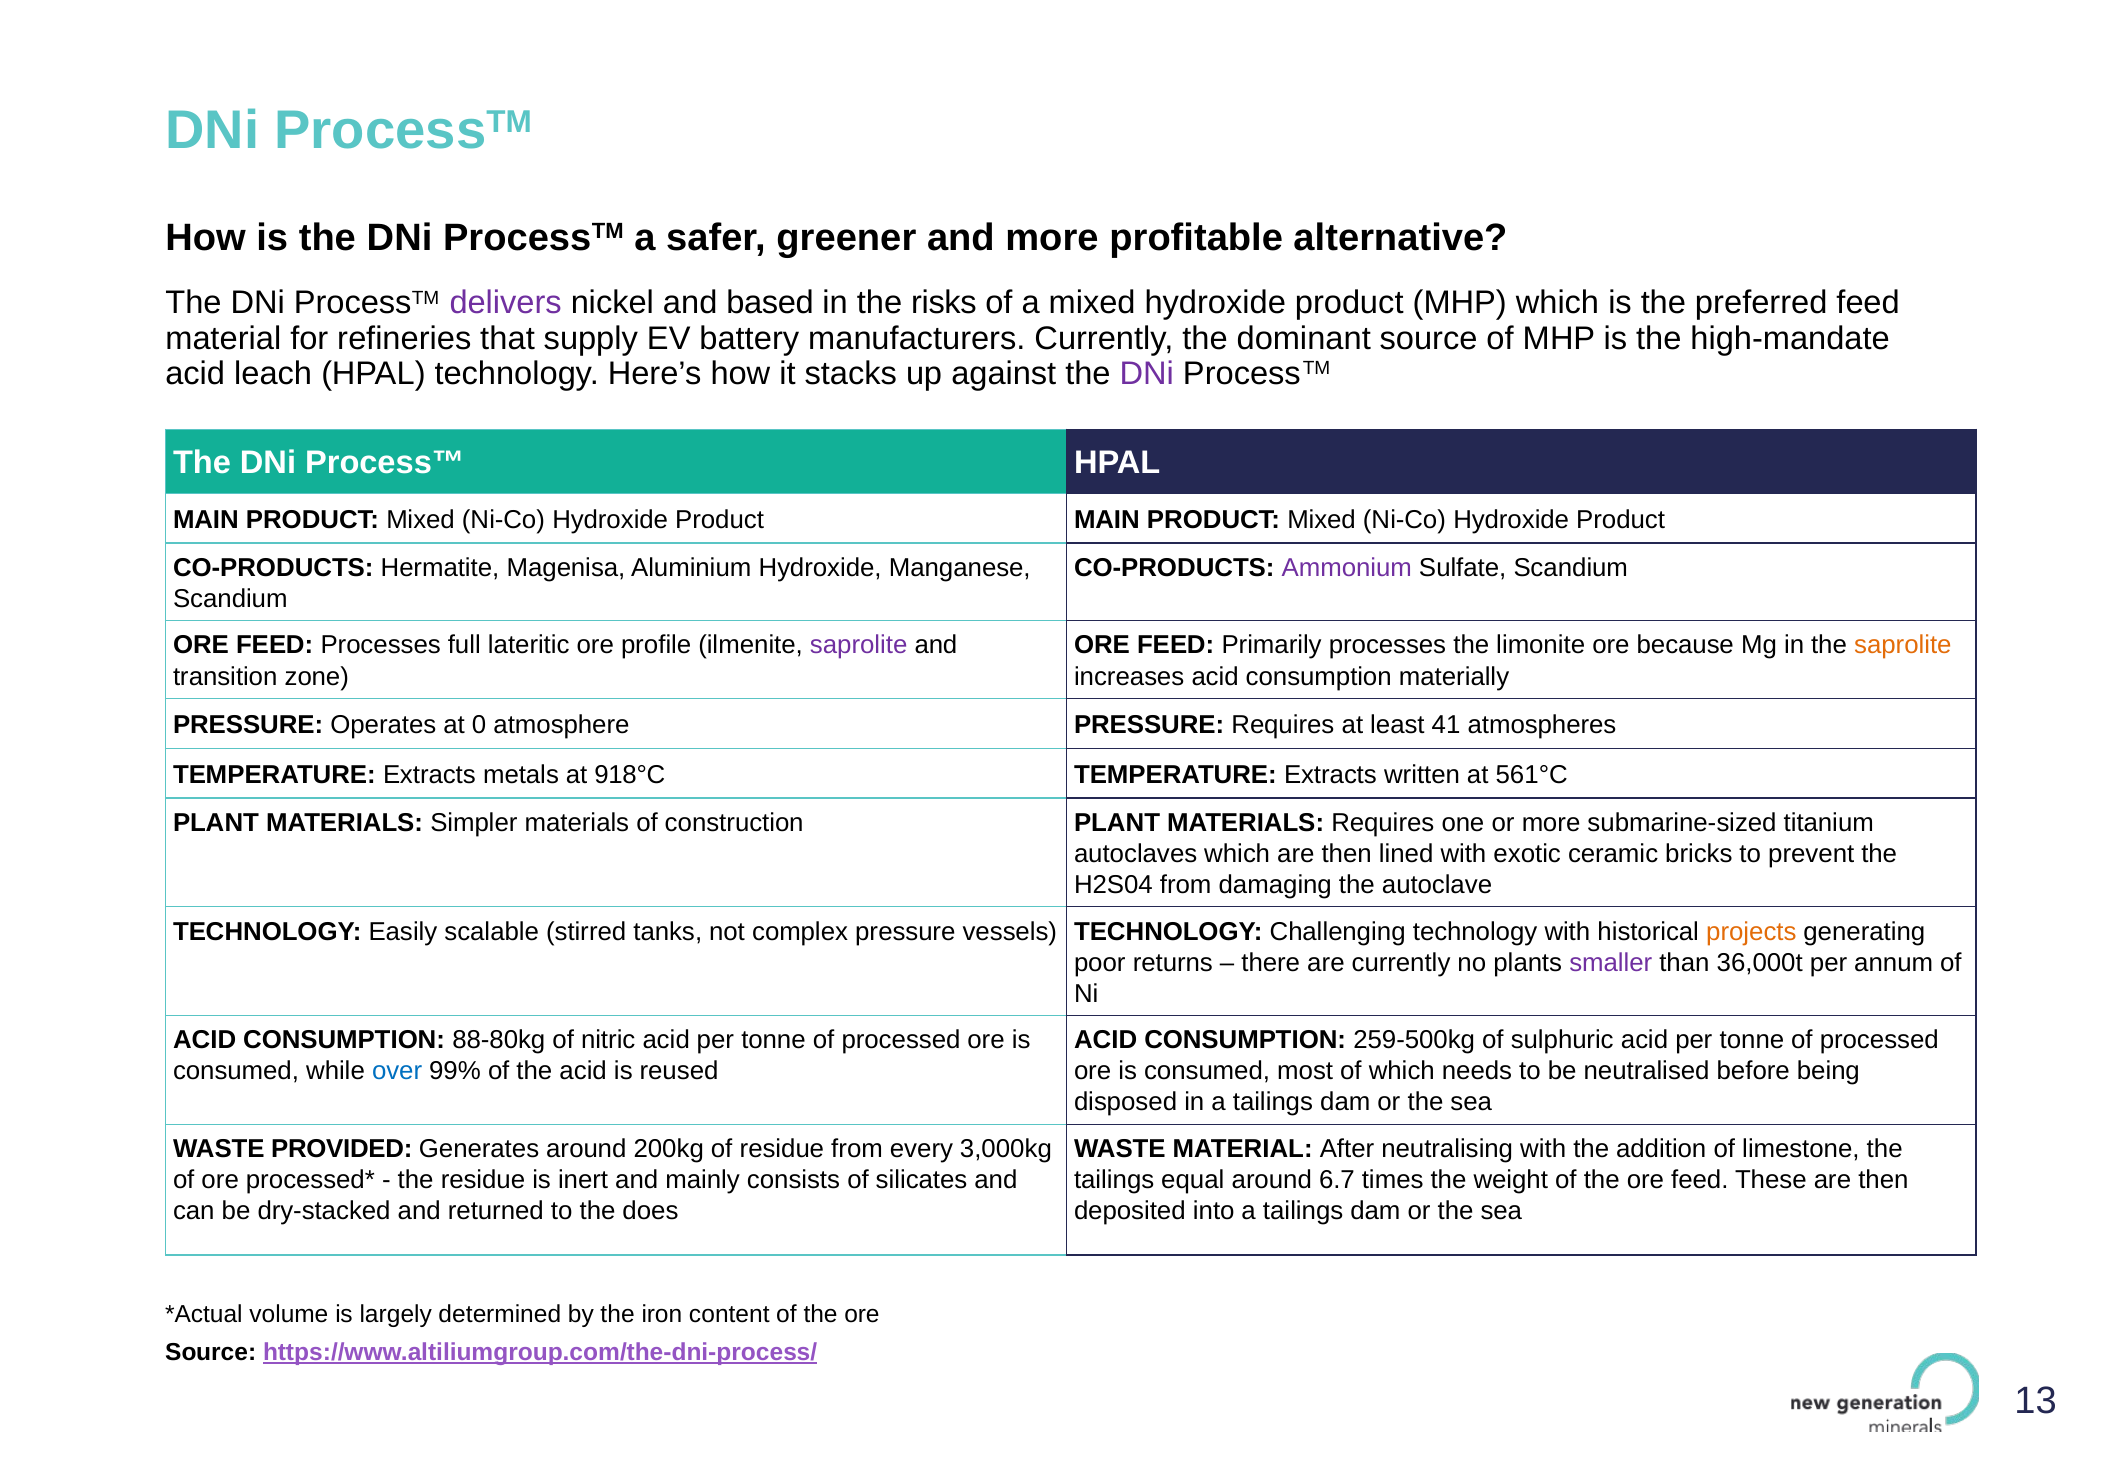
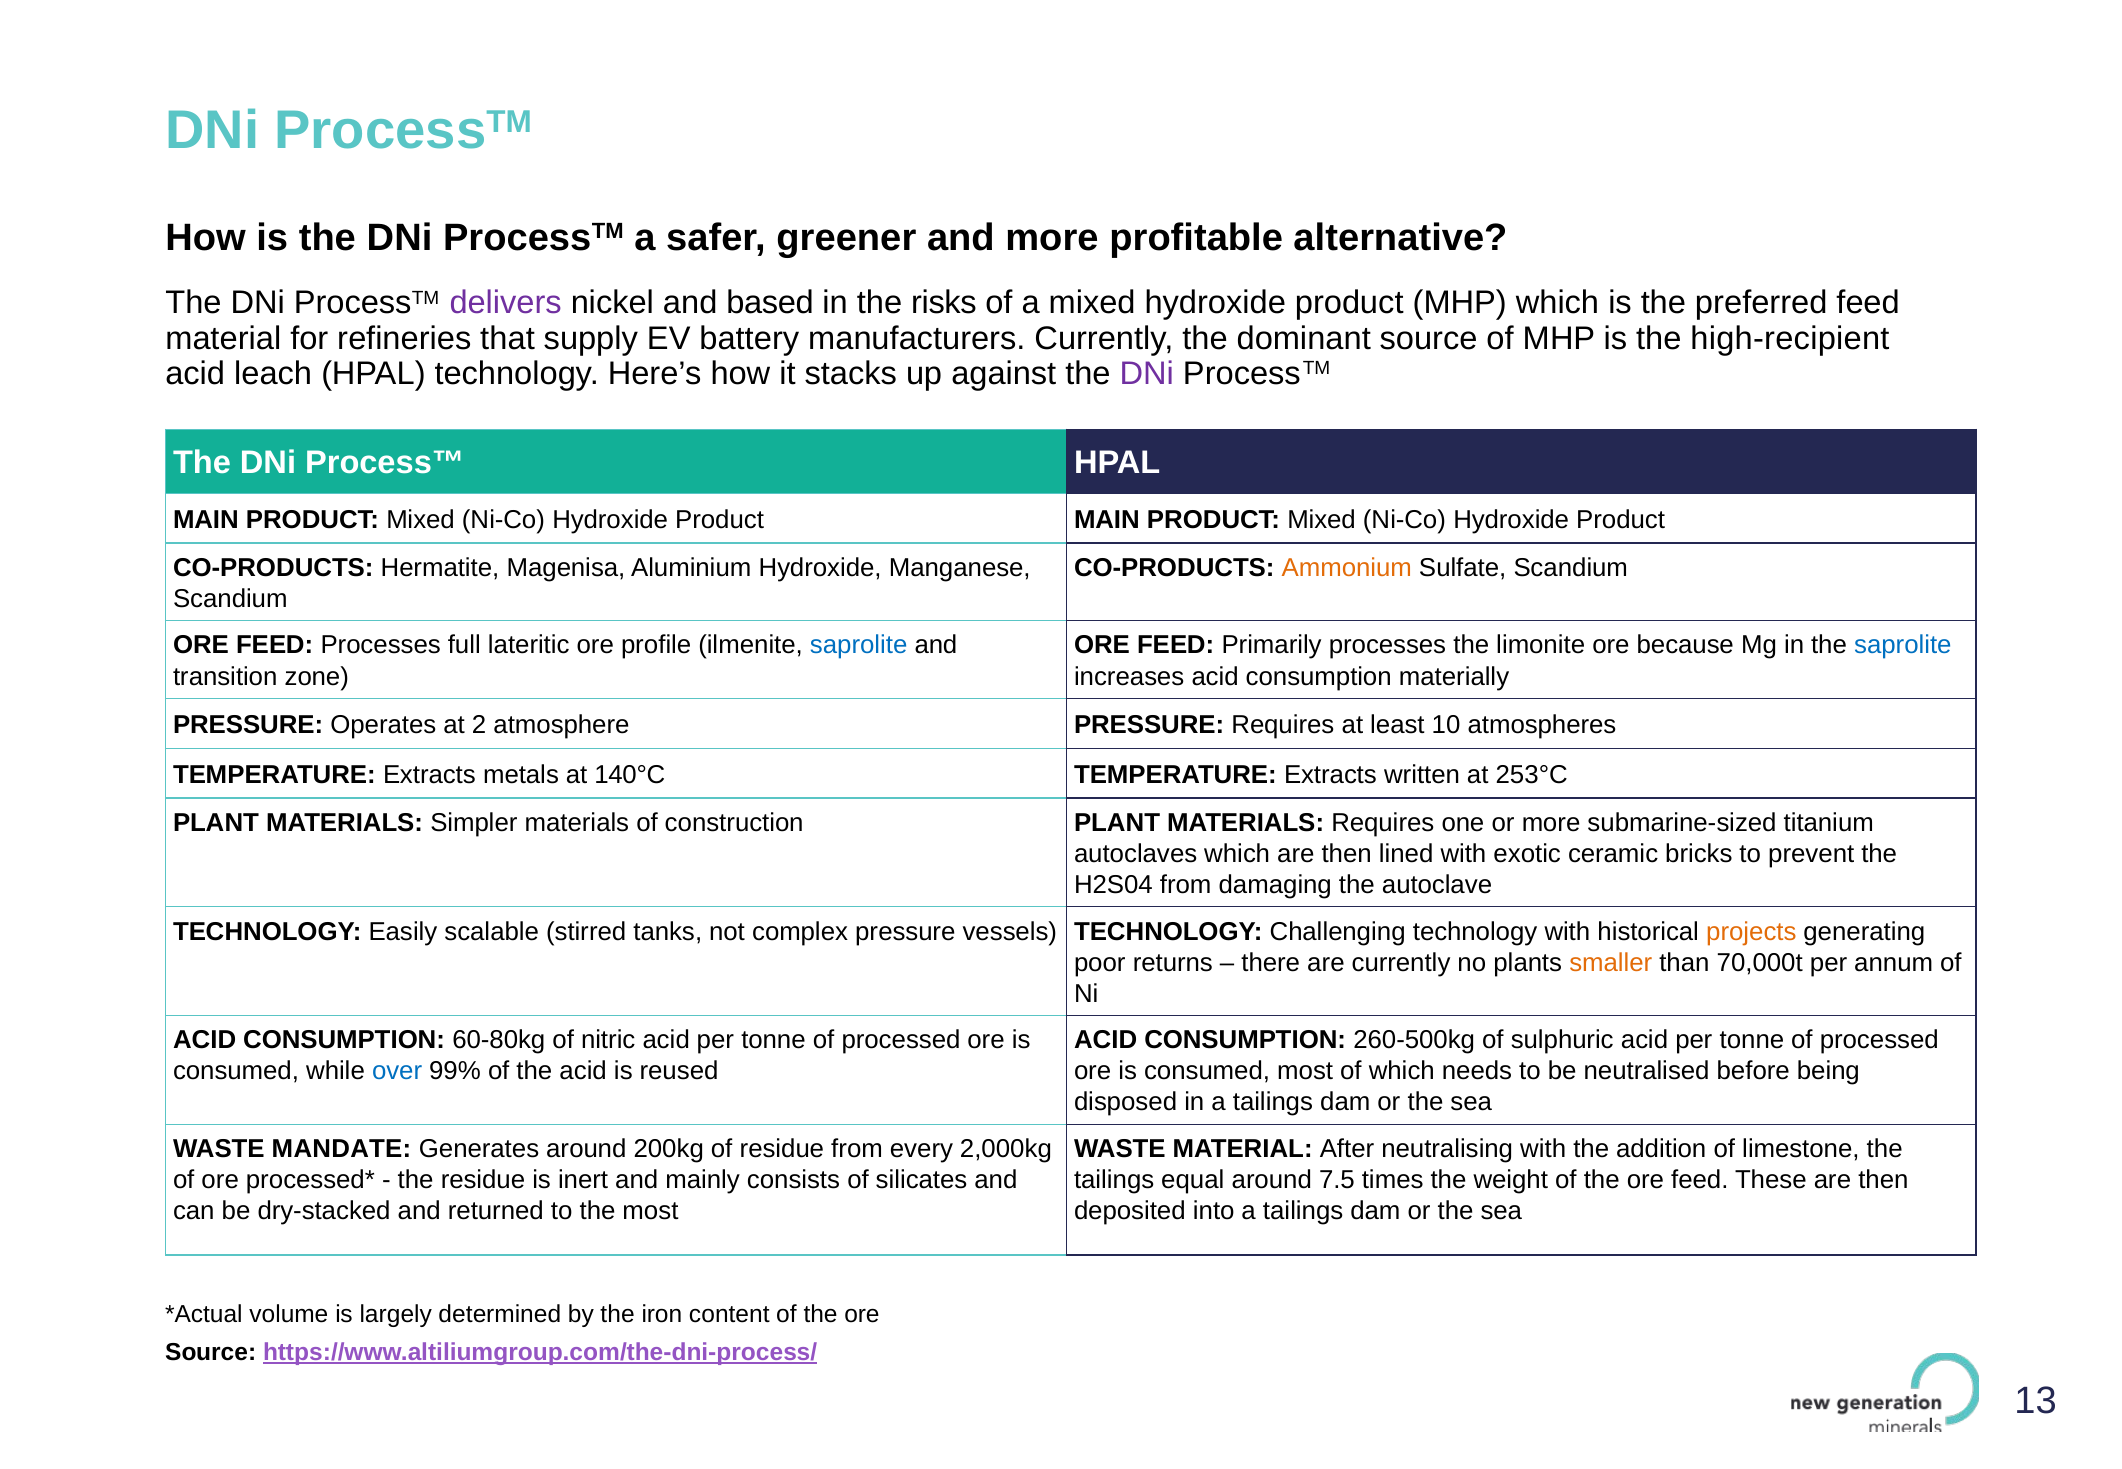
high-mandate: high-mandate -> high-recipient (1790, 338)
Ammonium colour: purple -> orange (1347, 568)
saprolite colour: purple -> blue (859, 645)
saprolite colour: orange -> blue (1903, 645)
0: 0 -> 2 (479, 725)
41: 41 -> 10 (1446, 725)
918°C: 918°C -> 140°C (630, 775)
561°C: 561°C -> 253°C (1532, 775)
smaller colour: purple -> orange (1611, 963)
36,000t: 36,000t -> 70,000t (1760, 963)
88-80kg: 88-80kg -> 60-80kg (499, 1040)
259-500kg: 259-500kg -> 260-500kg (1414, 1040)
PROVIDED: PROVIDED -> MANDATE (341, 1149)
3,000kg: 3,000kg -> 2,000kg (1006, 1149)
6.7: 6.7 -> 7.5 (1337, 1180)
the does: does -> most (650, 1211)
